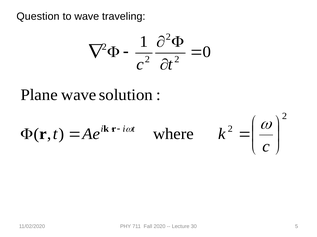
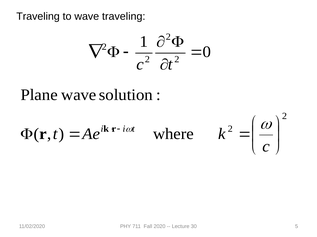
Question: Question -> Traveling (38, 17)
